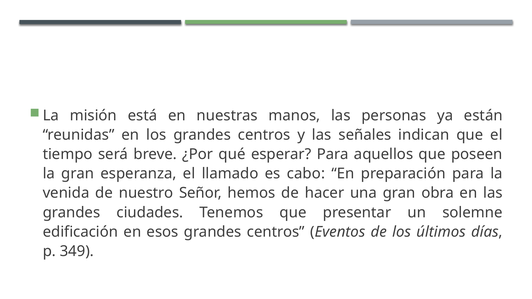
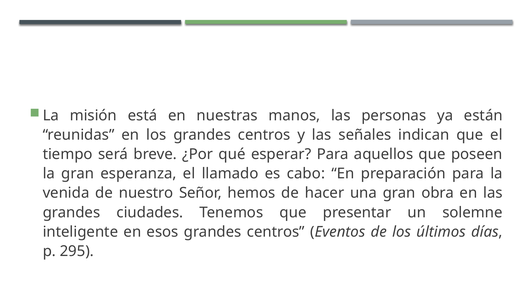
edificación: edificación -> inteligente (80, 232)
349: 349 -> 295 (77, 251)
